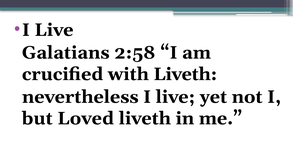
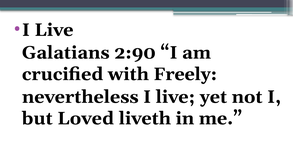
2:58: 2:58 -> 2:90 (135, 53)
with Liveth: Liveth -> Freely (185, 74)
